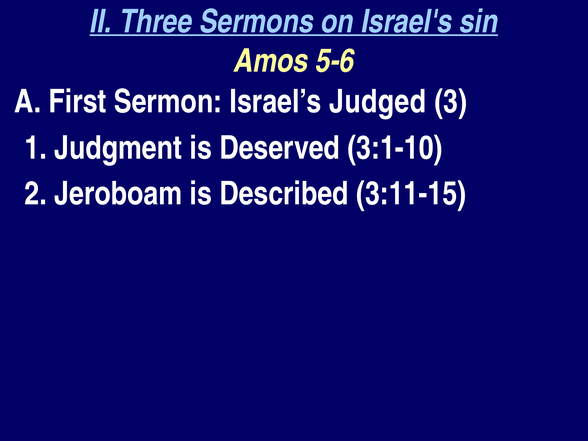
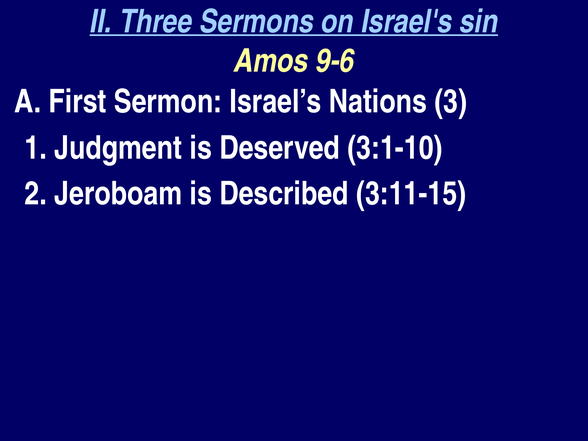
5-6: 5-6 -> 9-6 (335, 61)
Judged: Judged -> Nations (378, 102)
